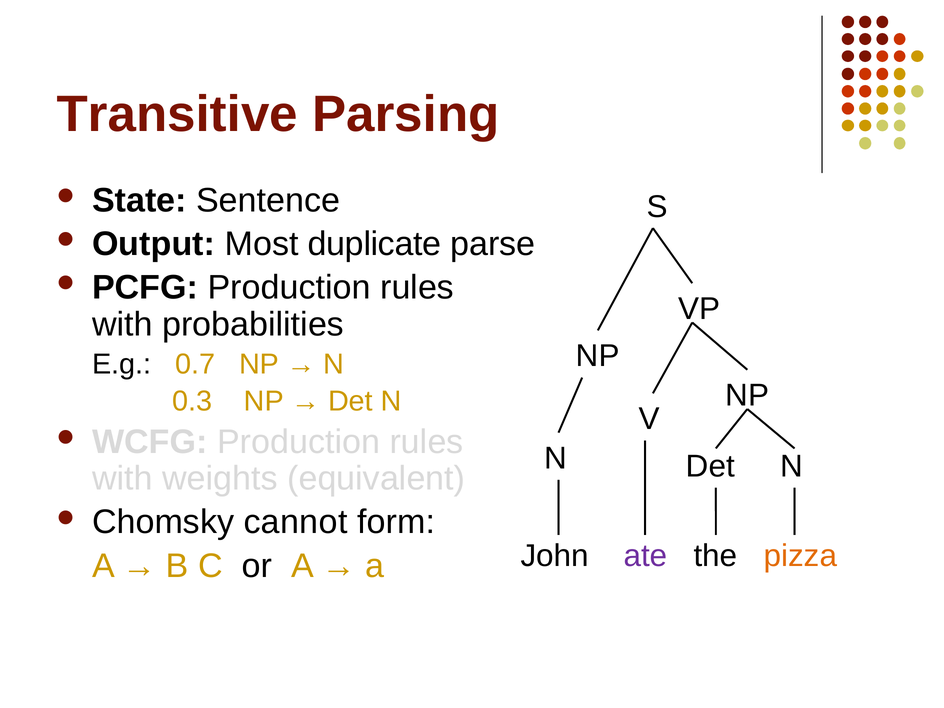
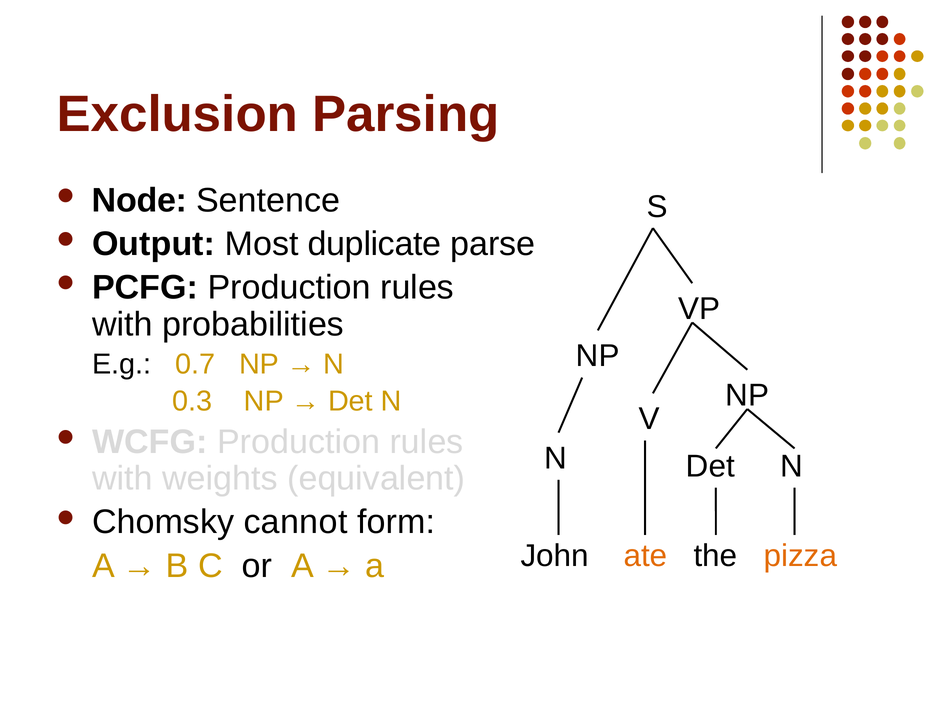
Transitive: Transitive -> Exclusion (177, 115)
State: State -> Node (140, 200)
ate colour: purple -> orange (646, 556)
